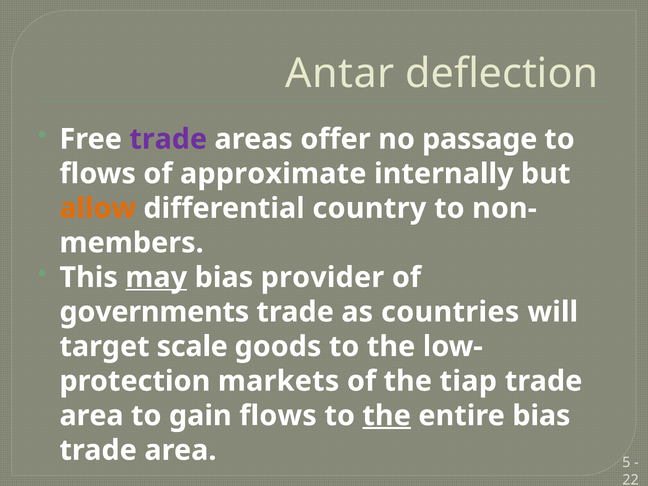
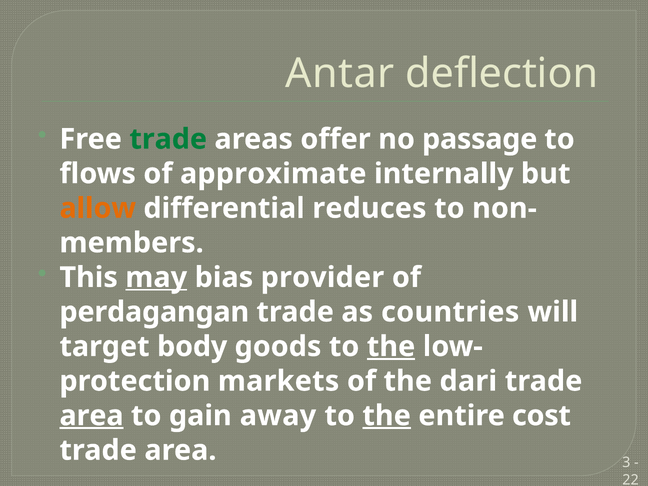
trade colour: purple -> green (168, 139)
country: country -> reduces (369, 208)
governments: governments -> perdagangan (154, 312)
scale: scale -> body (192, 347)
the underline: none -> present (391, 347)
tiap: tiap -> dari (468, 381)
area underline: none -> present (92, 416)
gain flows: flows -> away (278, 416)
entire bias: bias -> cost (541, 416)
5: 5 -> 3 (626, 463)
